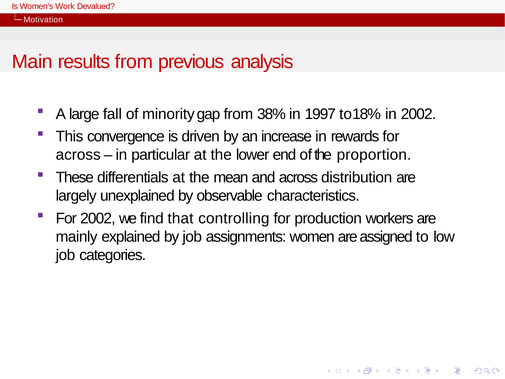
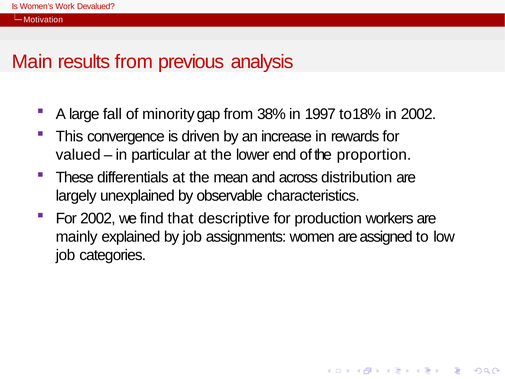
across: across -> valued (78, 155)
controlling: controlling -> descriptive (234, 218)
